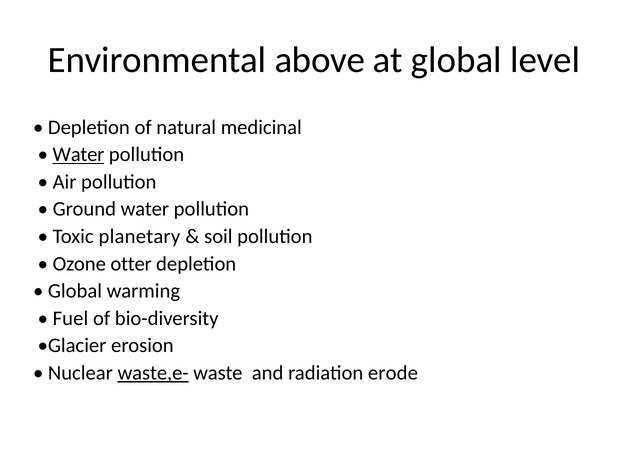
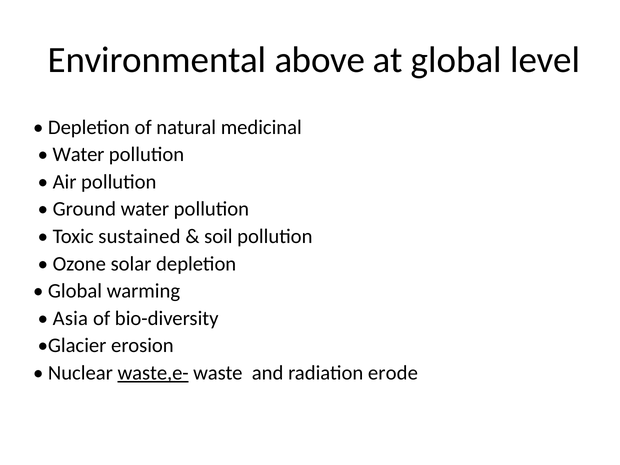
Water underline: present -> none (79, 155)
planetary: planetary -> sustained (139, 236)
otter: otter -> solar (131, 264)
Fuel: Fuel -> Asia (70, 318)
